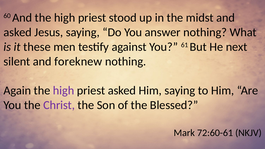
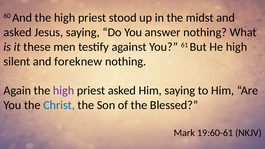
He next: next -> high (237, 47)
Christ colour: purple -> blue (59, 105)
72:60-61: 72:60-61 -> 19:60-61 (215, 133)
